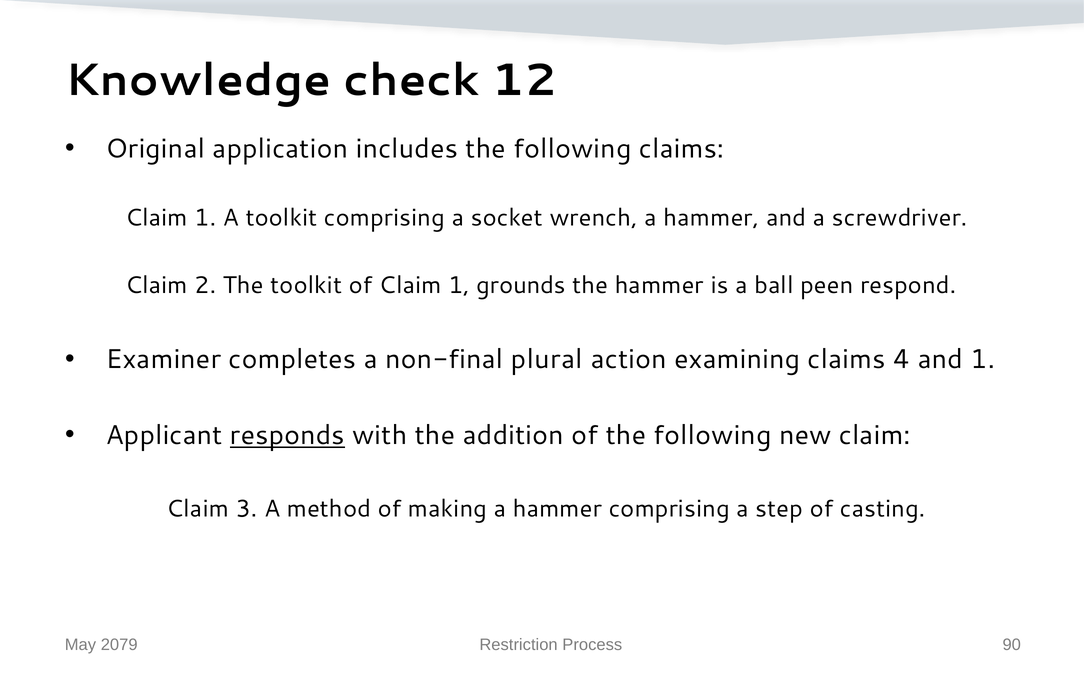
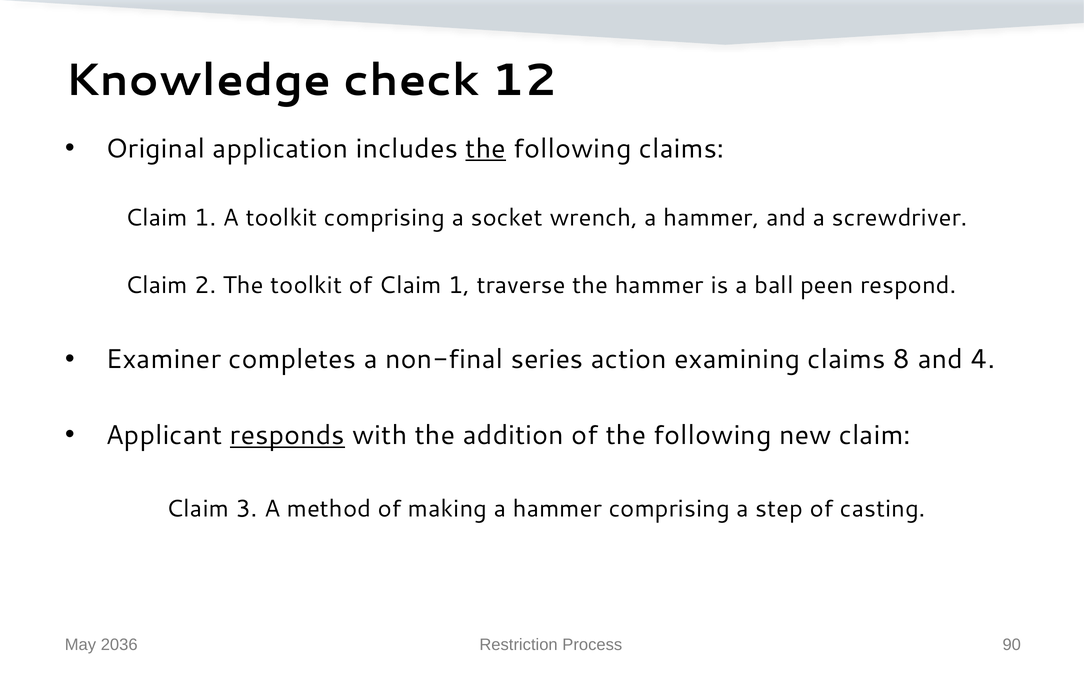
the underline: none -> present (486, 149)
grounds: grounds -> traverse (521, 285)
plural: plural -> series (547, 359)
4: 4 -> 8 (902, 359)
and 1: 1 -> 4 (983, 359)
2079: 2079 -> 2036 (119, 644)
